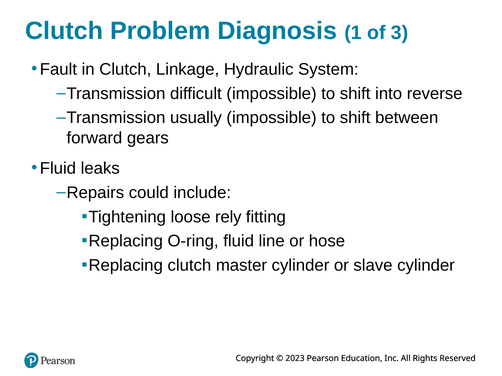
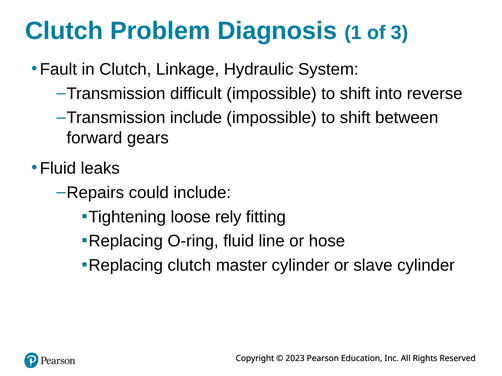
Transmission usually: usually -> include (196, 118)
